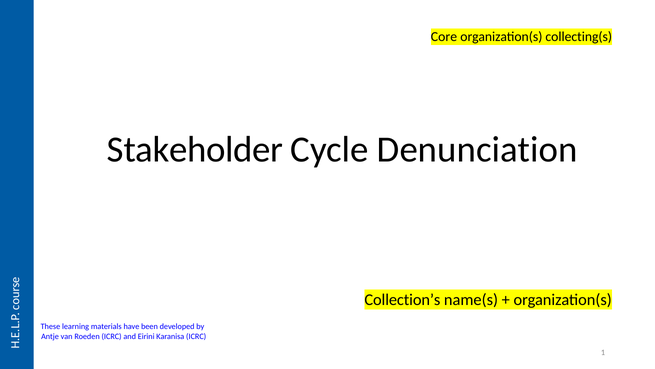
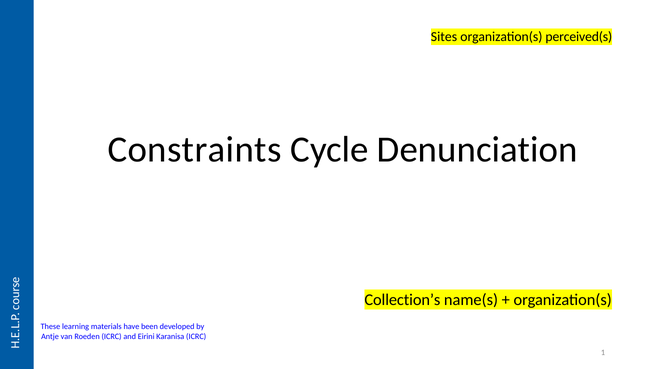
Core: Core -> Sites (444, 37)
collecting(s: collecting(s -> perceived(s (579, 37)
Stakeholder: Stakeholder -> Constraints (195, 149)
